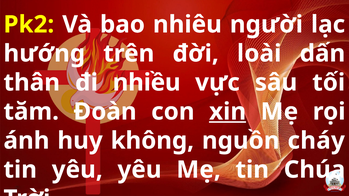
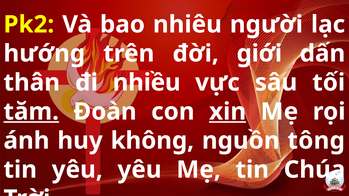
loài: loài -> giới (259, 54)
tăm underline: none -> present (31, 112)
cháy: cháy -> tông (316, 141)
